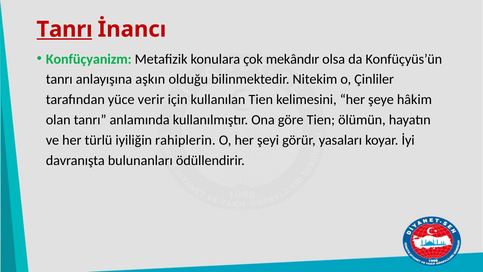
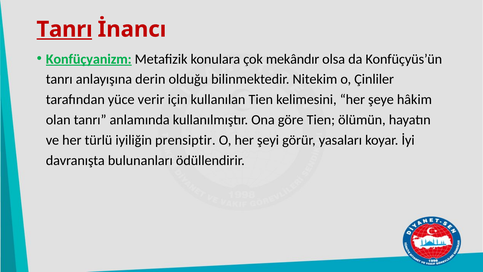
Konfüçyanizm underline: none -> present (89, 59)
aşkın: aşkın -> derin (150, 79)
rahiplerin: rahiplerin -> prensiptir (185, 140)
